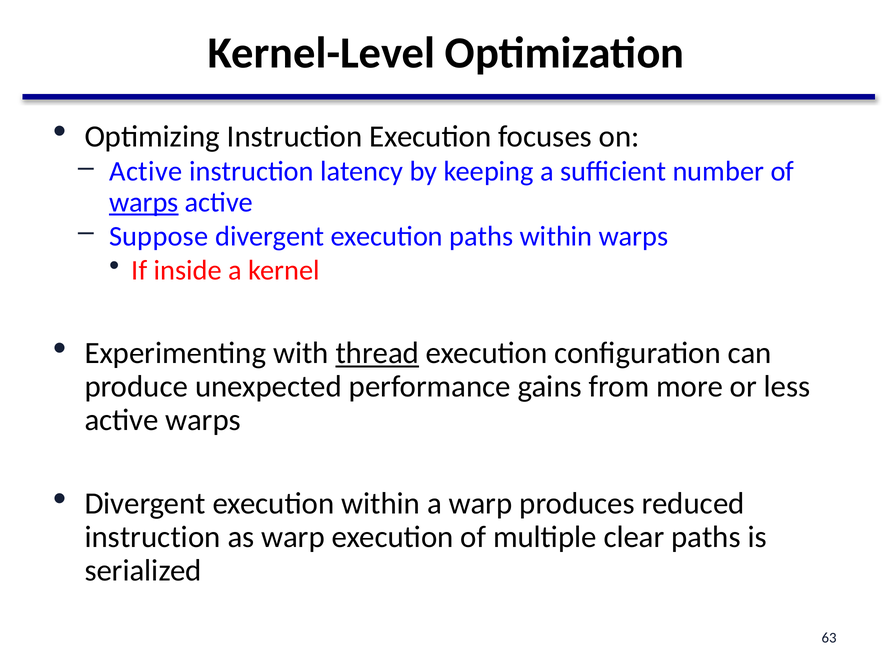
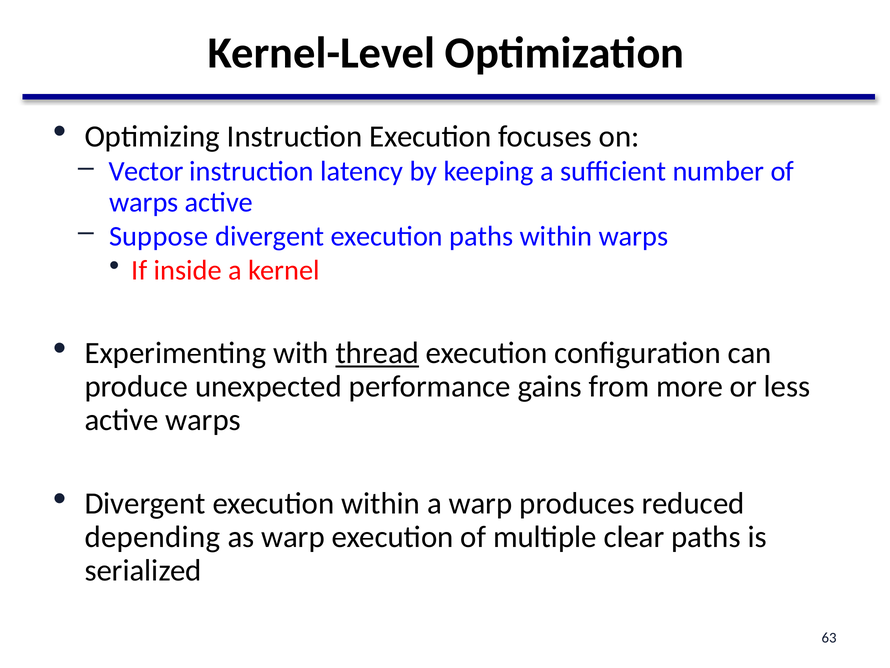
Active: Active -> Vector (146, 171)
warps underline: present -> none (144, 202)
instruction: instruction -> depending (152, 537)
